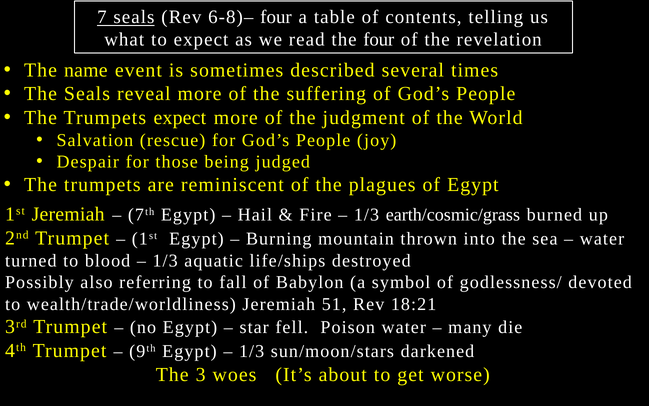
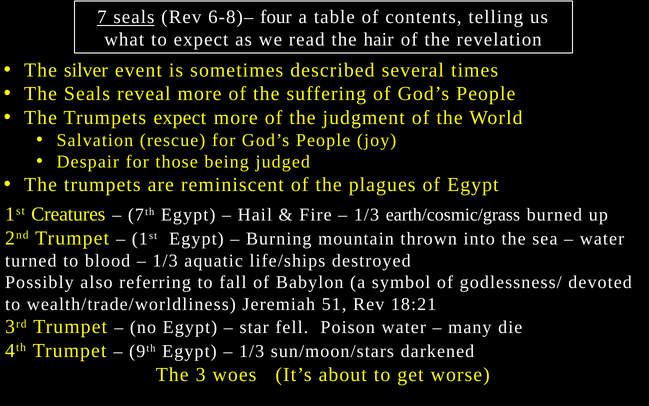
the four: four -> hair (379, 40)
name: name -> silver (86, 70)
1st Jeremiah: Jeremiah -> Creatures (68, 214)
